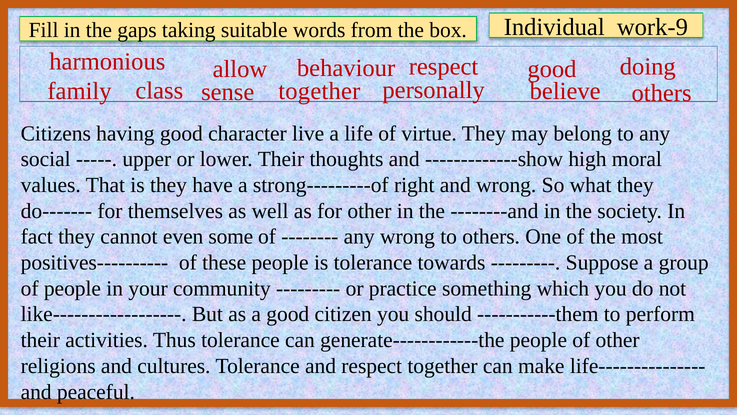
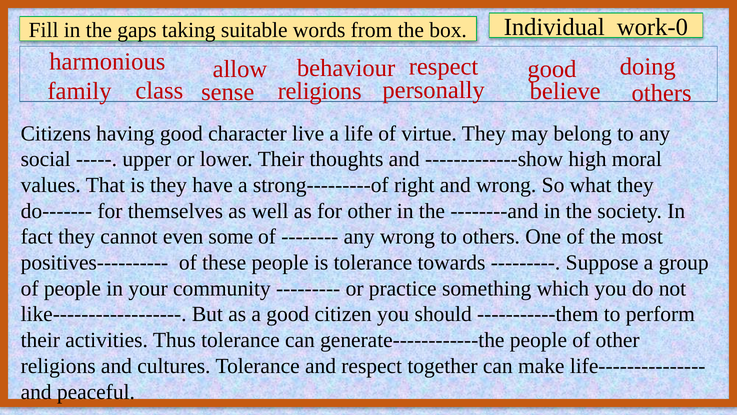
work-9: work-9 -> work-0 (652, 27)
sense together: together -> religions (320, 91)
